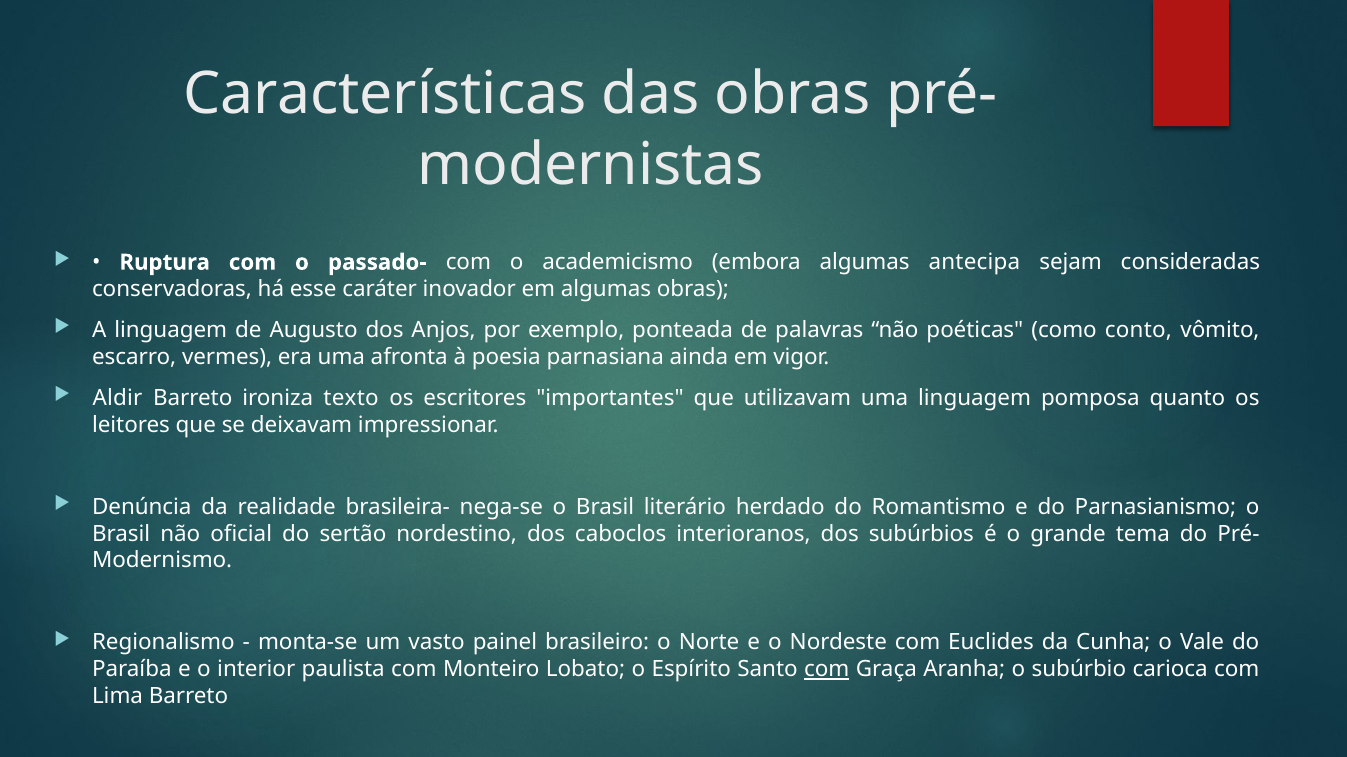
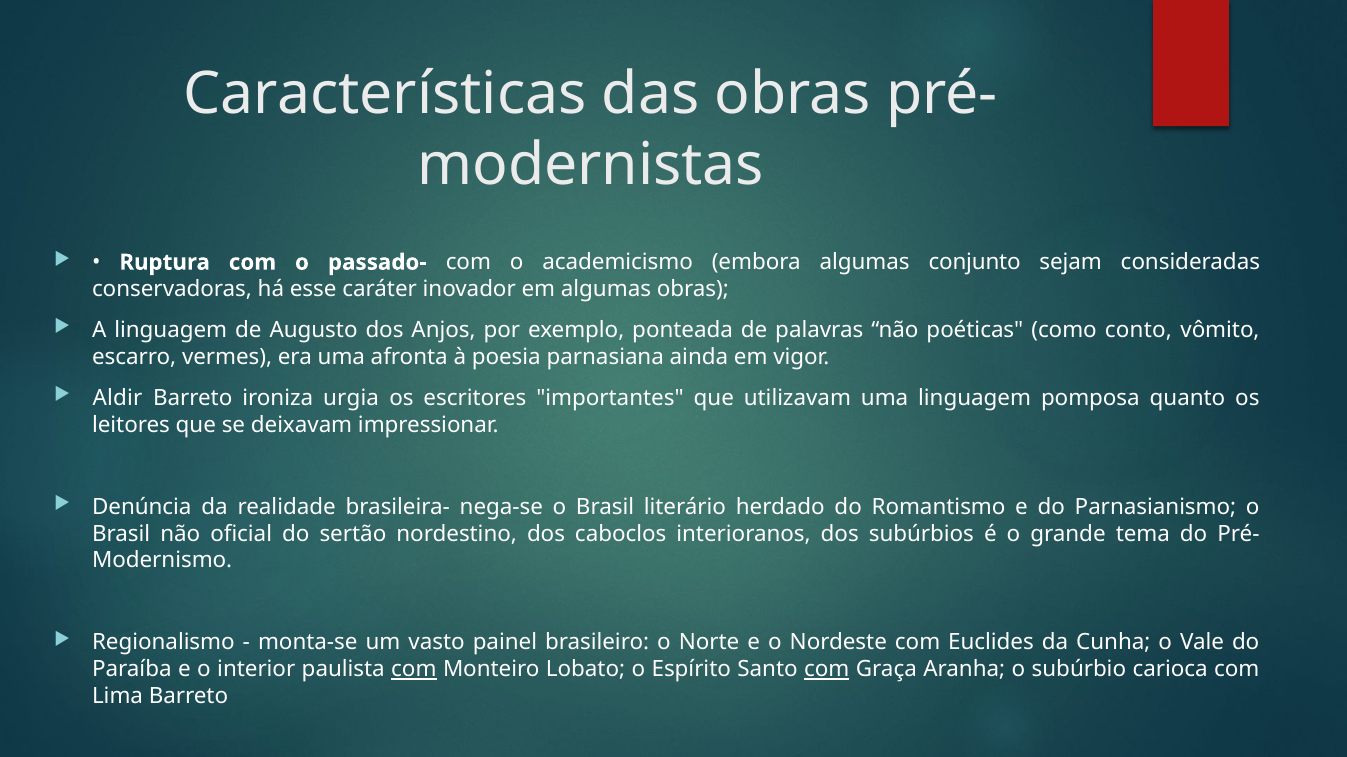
antecipa: antecipa -> conjunto (975, 263)
texto: texto -> urgia (351, 398)
com underline: none -> present (414, 670)
